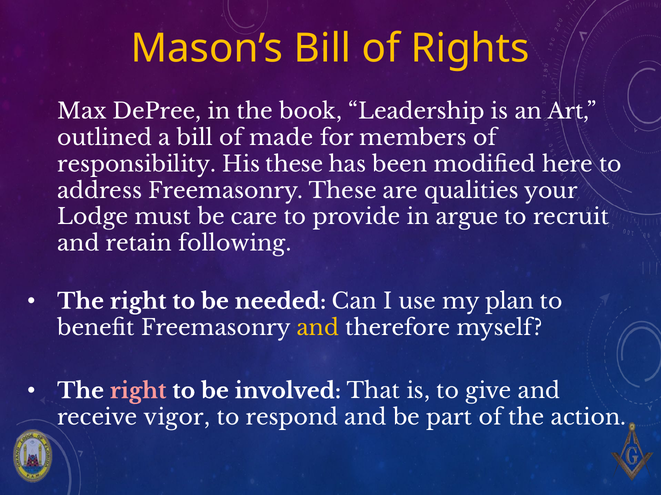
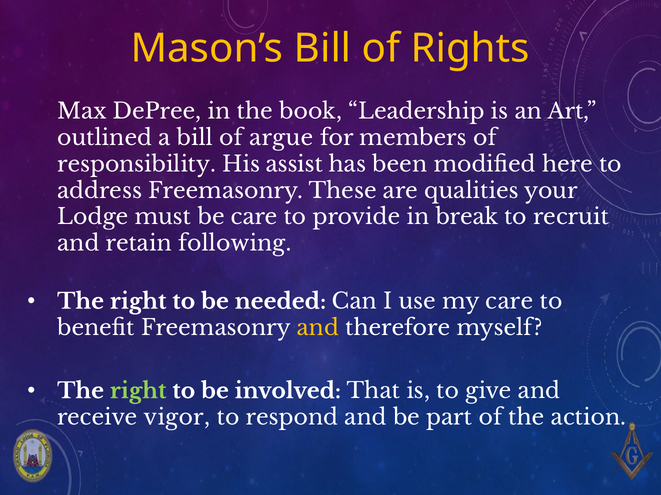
made: made -> argue (281, 138)
His these: these -> assist (294, 165)
argue: argue -> break (467, 217)
my plan: plan -> care (509, 302)
right colour: pink -> light green (138, 392)
